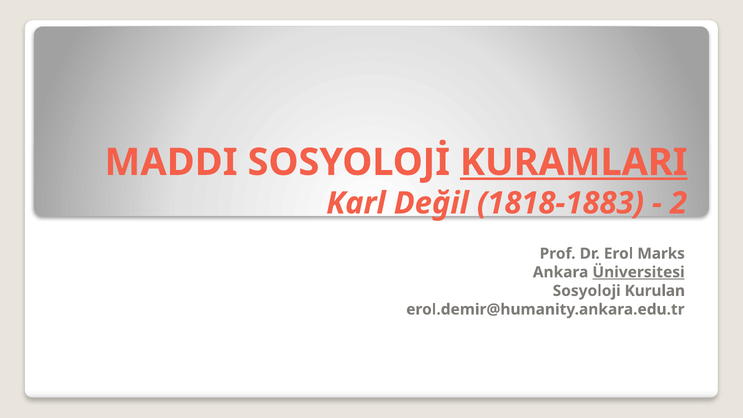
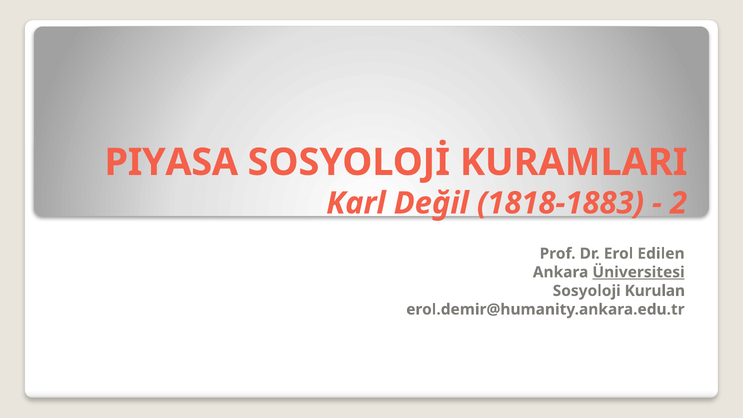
MADDI: MADDI -> PIYASA (171, 162)
KURAMLARI underline: present -> none (574, 162)
Marks: Marks -> Edilen (661, 254)
